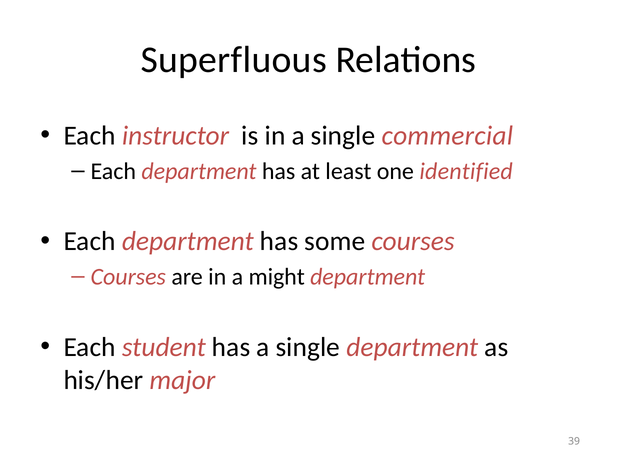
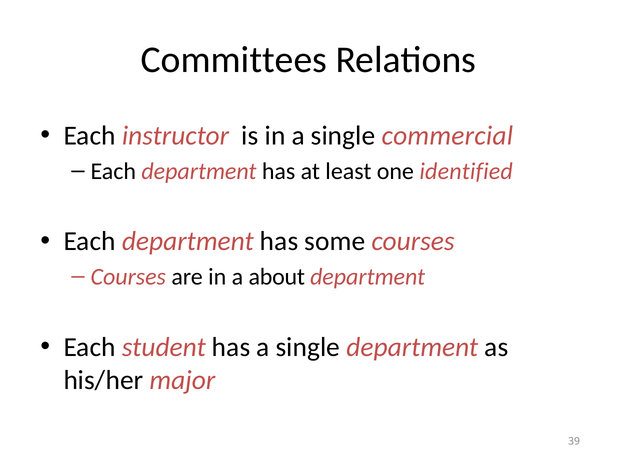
Superfluous: Superfluous -> Committees (234, 60)
might: might -> about (277, 277)
